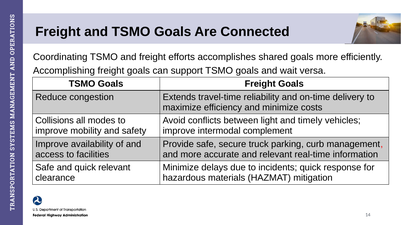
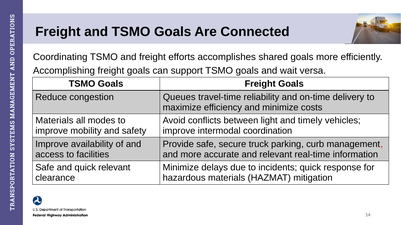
Extends: Extends -> Queues (179, 97)
Collisions: Collisions -> Materials (54, 121)
complement: complement -> coordination (268, 131)
